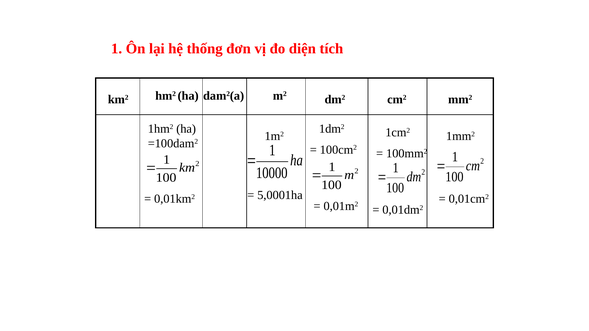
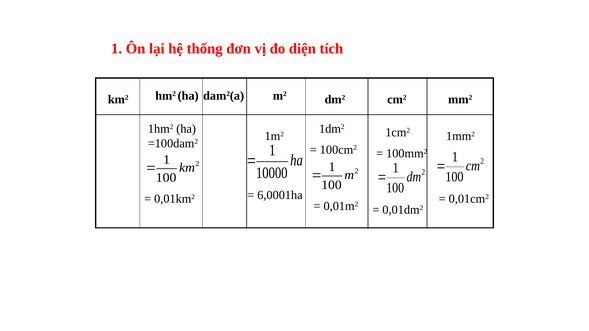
5,0001ha: 5,0001ha -> 6,0001ha (280, 195)
